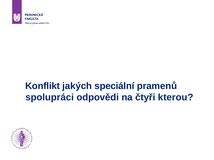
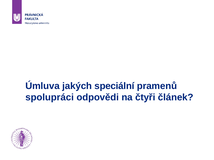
Konflikt: Konflikt -> Úmluva (43, 86)
kterou: kterou -> článek (176, 98)
